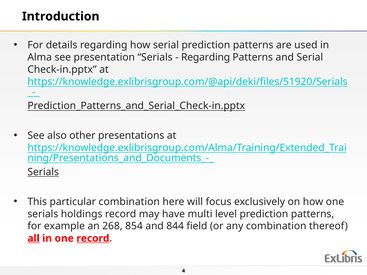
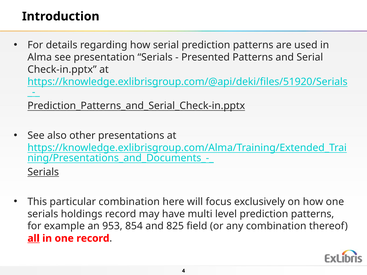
Regarding: Regarding -> Presented (206, 57)
268: 268 -> 953 (112, 226)
844: 844 -> 825 (175, 226)
record underline: present -> none (93, 239)
